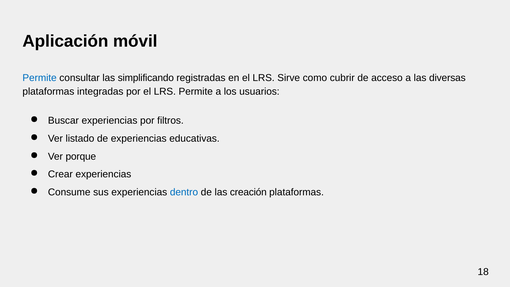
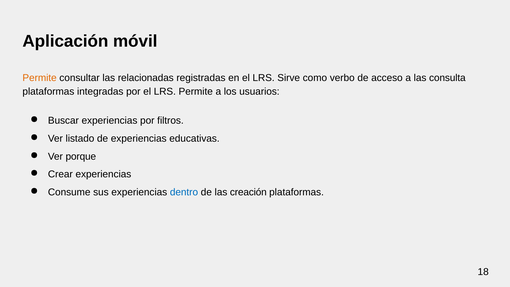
Permite colour: blue -> orange (40, 78)
simplificando: simplificando -> relacionadas (146, 78)
cubrir: cubrir -> verbo (342, 78)
diversas: diversas -> consulta (447, 78)
